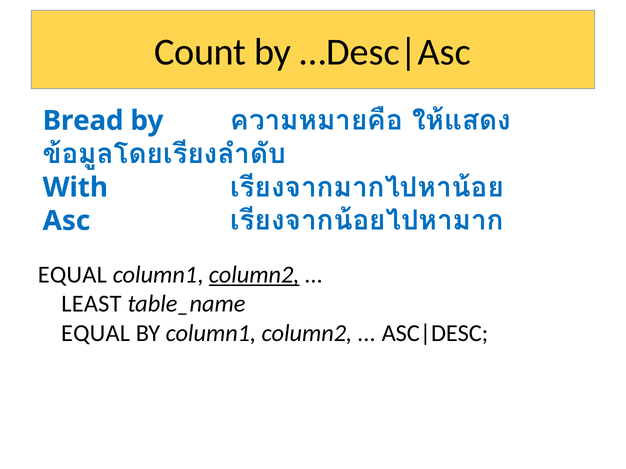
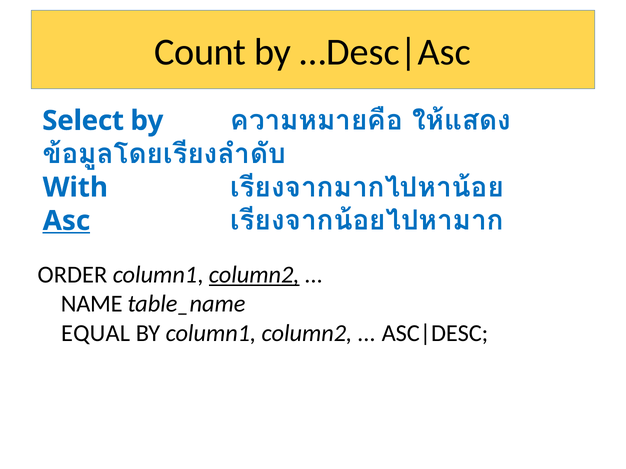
Bread: Bread -> Select (83, 121)
Asc underline: none -> present (66, 221)
EQUAL: EQUAL -> ORDER (72, 275)
LEAST: LEAST -> NAME (92, 304)
